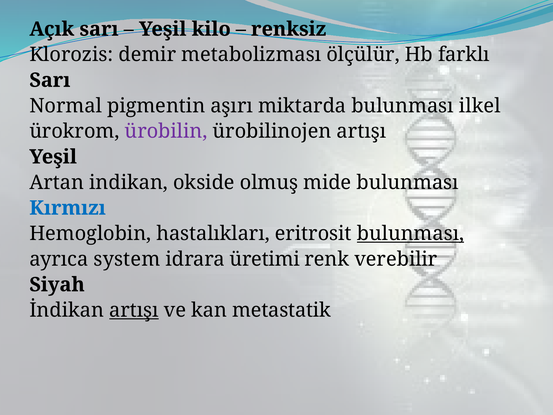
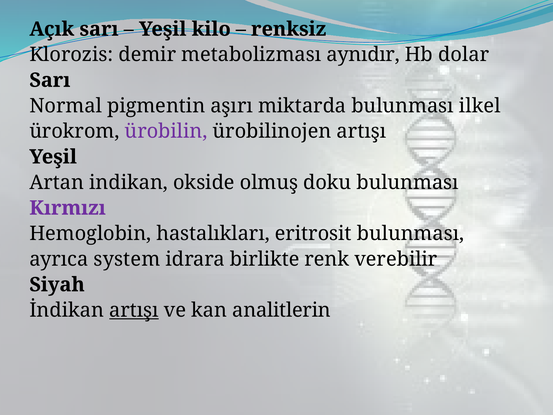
ölçülür: ölçülür -> aynıdır (363, 55)
farklı: farklı -> dolar (464, 55)
mide: mide -> doku (327, 182)
Kırmızı colour: blue -> purple (68, 208)
bulunması underline: present -> none (410, 233)
üretimi: üretimi -> birlikte (265, 259)
metastatik: metastatik -> analitlerin (282, 310)
